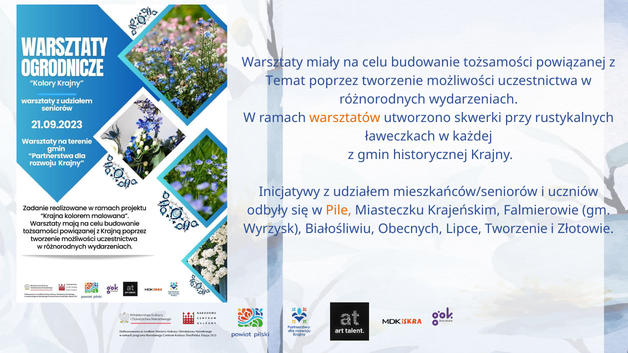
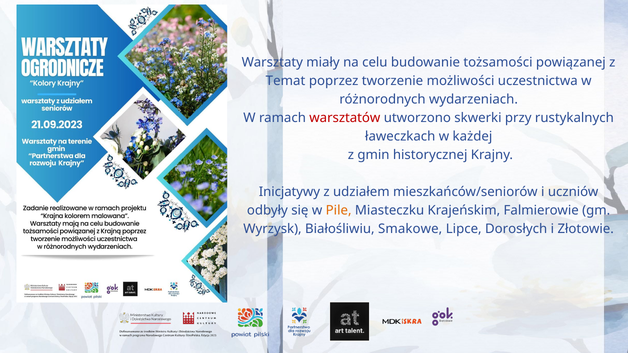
warsztatów colour: orange -> red (345, 118)
Obecnych: Obecnych -> Smakowe (410, 229)
Lipce Tworzenie: Tworzenie -> Dorosłych (516, 229)
